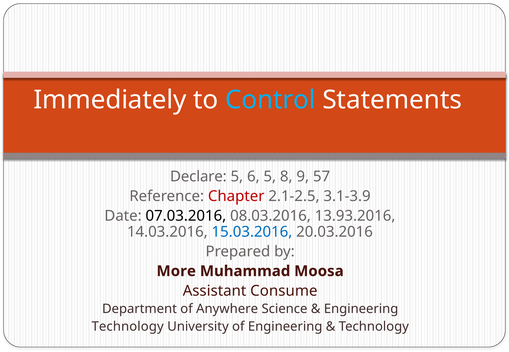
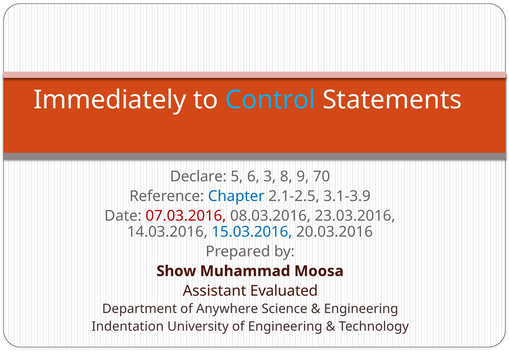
6 5: 5 -> 3 (270, 177)
57: 57 -> 70 (322, 177)
Chapter colour: red -> blue (236, 196)
07.03.2016 colour: black -> red (186, 216)
13.93.2016: 13.93.2016 -> 23.03.2016 (355, 216)
More: More -> Show (176, 271)
Consume: Consume -> Evaluated (284, 291)
Technology: Technology -> Indentation (128, 327)
